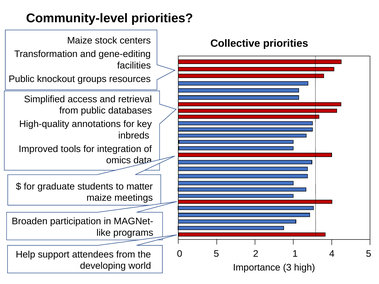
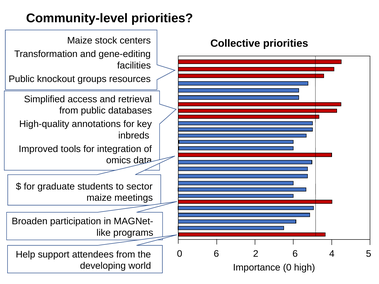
matter: matter -> sector (139, 187)
0 5: 5 -> 6 (216, 254)
2 1: 1 -> 6 (295, 254)
Importance 3: 3 -> 0 (287, 268)
